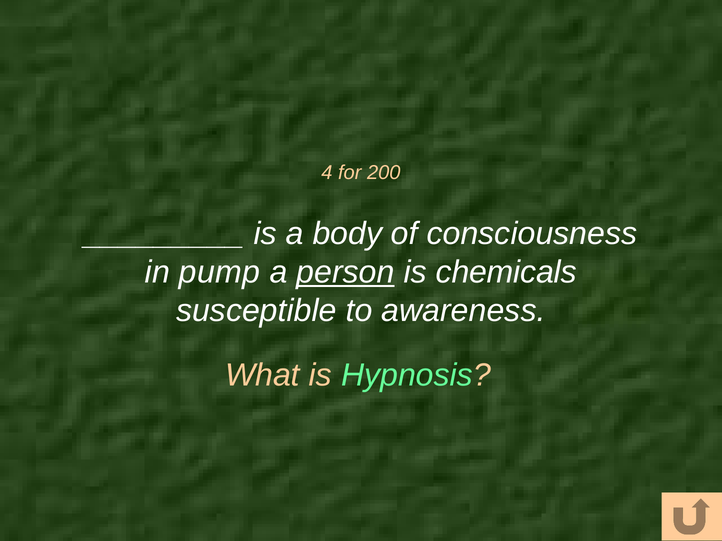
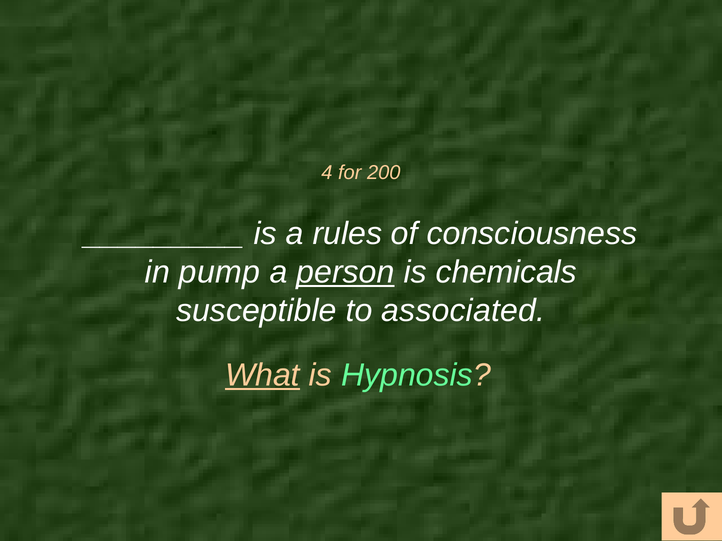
body: body -> rules (347, 234)
awareness: awareness -> associated (463, 311)
What underline: none -> present (262, 375)
